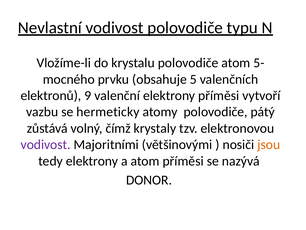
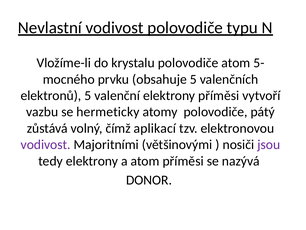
elektronů 9: 9 -> 5 (88, 95)
krystaly: krystaly -> aplikací (155, 128)
jsou colour: orange -> purple (269, 144)
